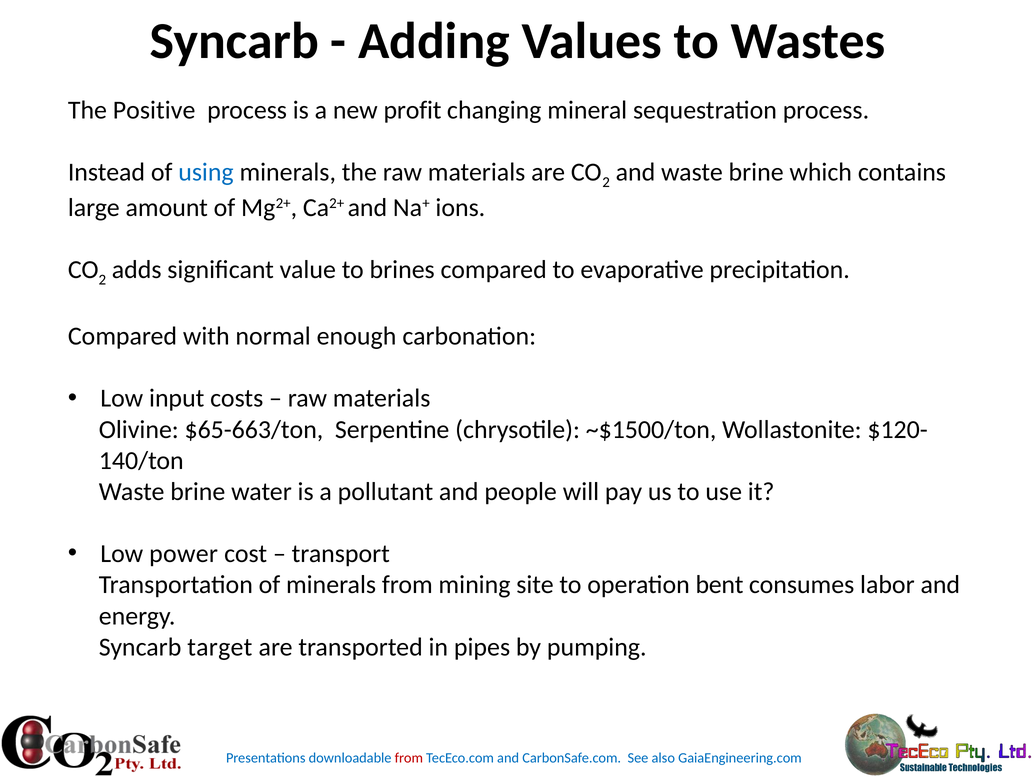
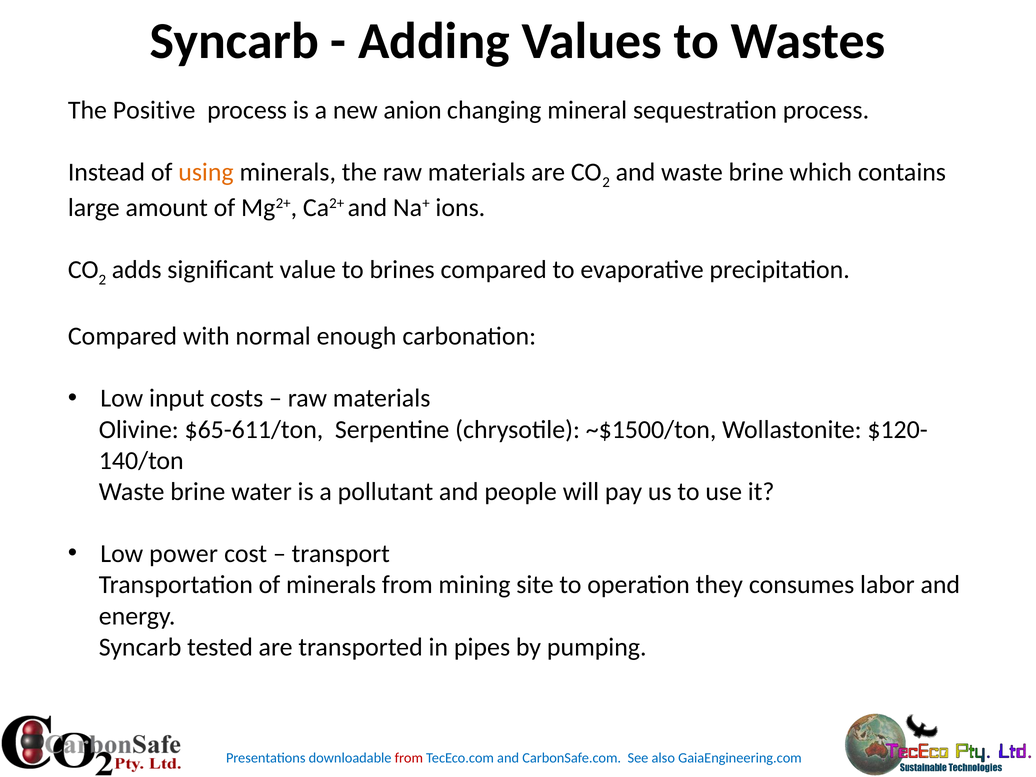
profit: profit -> anion (413, 110)
using colour: blue -> orange (206, 172)
$65-663/ton: $65-663/ton -> $65-611/ton (254, 430)
bent: bent -> they (719, 585)
target: target -> tested (220, 647)
